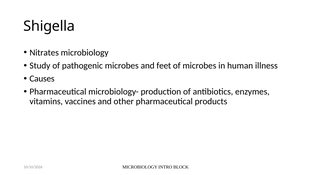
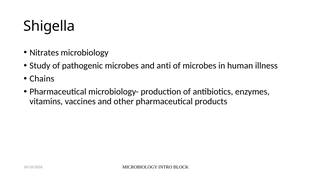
feet: feet -> anti (164, 66)
Causes: Causes -> Chains (42, 79)
